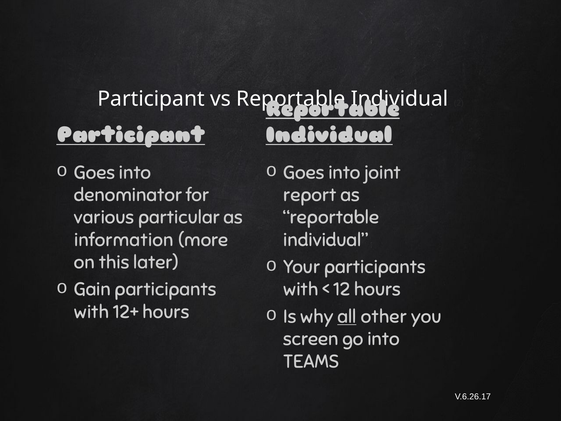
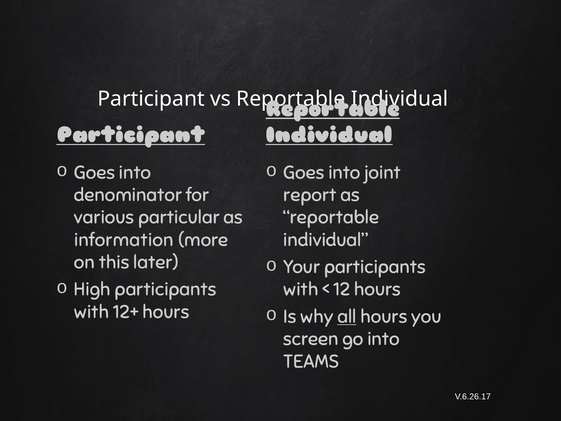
Gain: Gain -> High (92, 289)
all other: other -> hours (384, 316)
